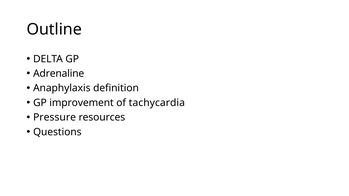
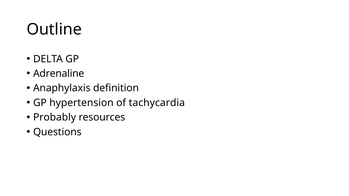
improvement: improvement -> hypertension (81, 103)
Pressure: Pressure -> Probably (55, 118)
